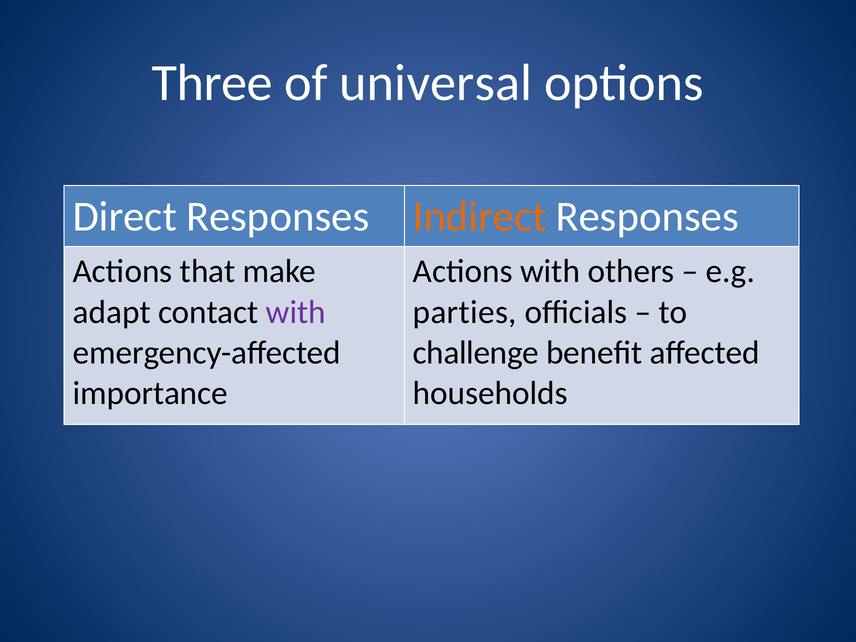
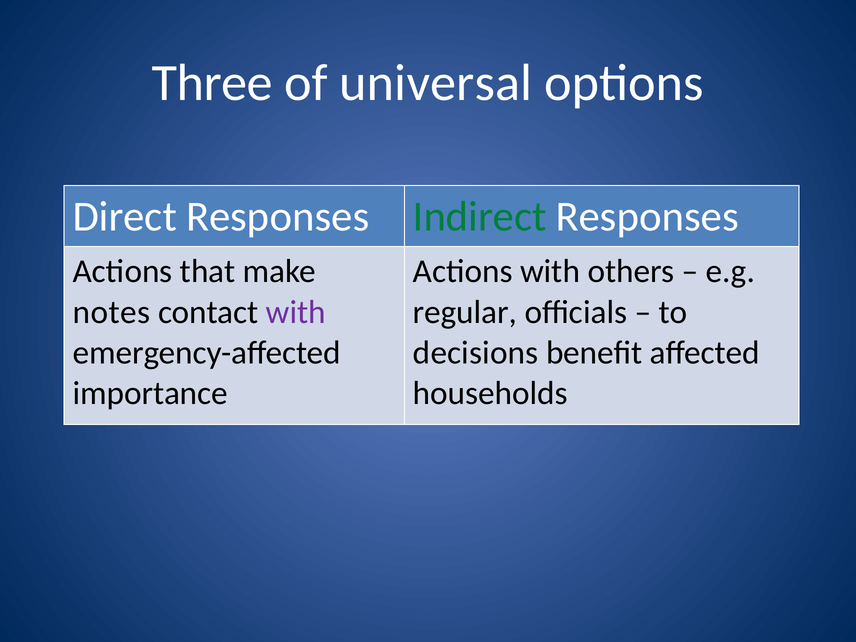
Indirect colour: orange -> green (480, 216)
adapt: adapt -> notes (112, 312)
parties: parties -> regular (465, 312)
challenge: challenge -> decisions (476, 353)
